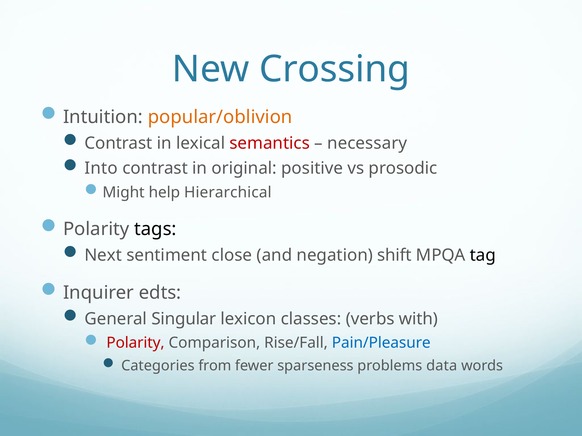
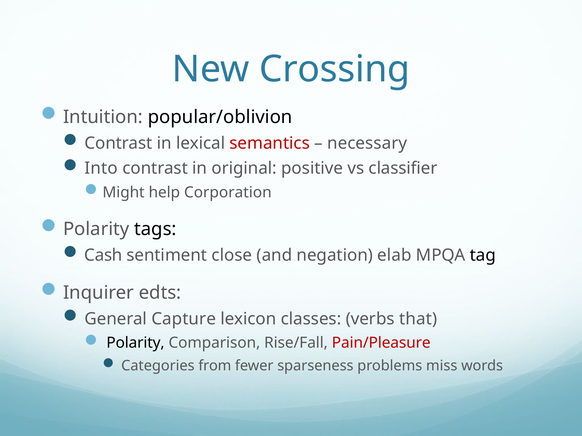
popular/oblivion colour: orange -> black (220, 117)
prosodic: prosodic -> classifier (403, 169)
Hierarchical: Hierarchical -> Corporation (228, 193)
Next: Next -> Cash (103, 255)
shift: shift -> elab (394, 255)
Singular: Singular -> Capture (184, 319)
with: with -> that (418, 319)
Polarity colour: red -> black (135, 343)
Pain/Pleasure colour: blue -> red (381, 343)
data: data -> miss (442, 366)
